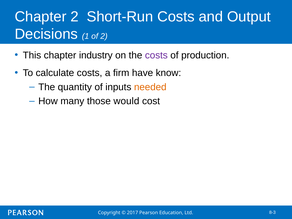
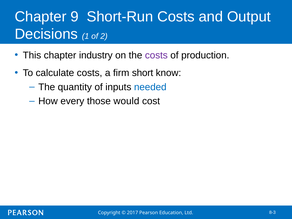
Chapter 2: 2 -> 9 (75, 17)
have: have -> short (143, 73)
needed colour: orange -> blue (150, 87)
many: many -> every (72, 101)
